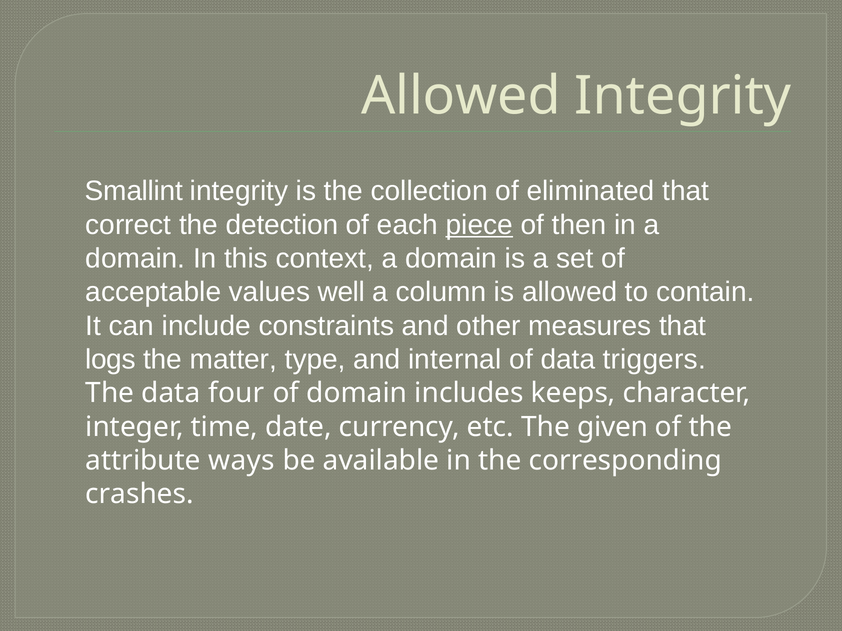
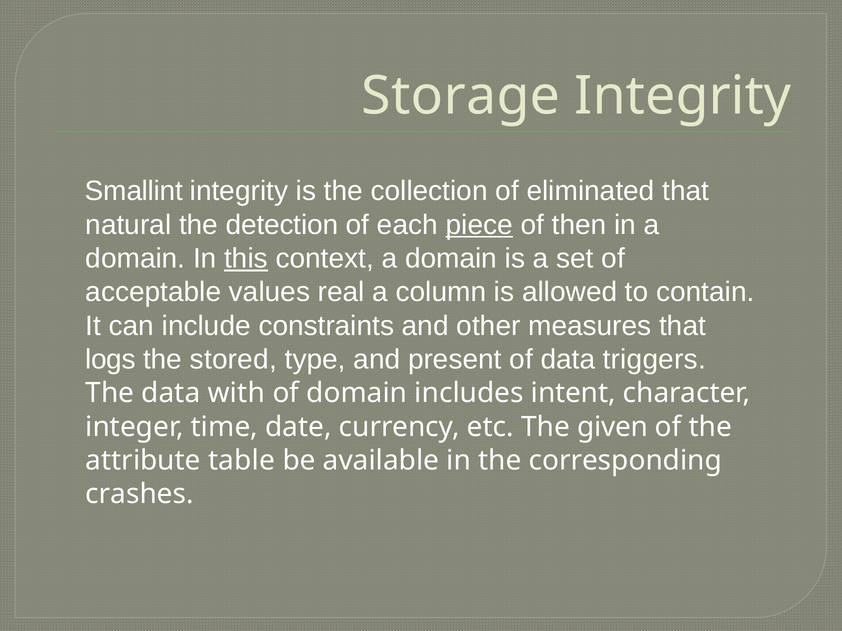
Allowed: Allowed -> Storage (461, 96)
correct: correct -> natural (128, 225)
this underline: none -> present (246, 259)
well: well -> real (341, 292)
matter: matter -> stored (233, 360)
internal: internal -> present (455, 360)
four: four -> with (236, 393)
keeps: keeps -> intent (573, 393)
ways: ways -> table (242, 461)
